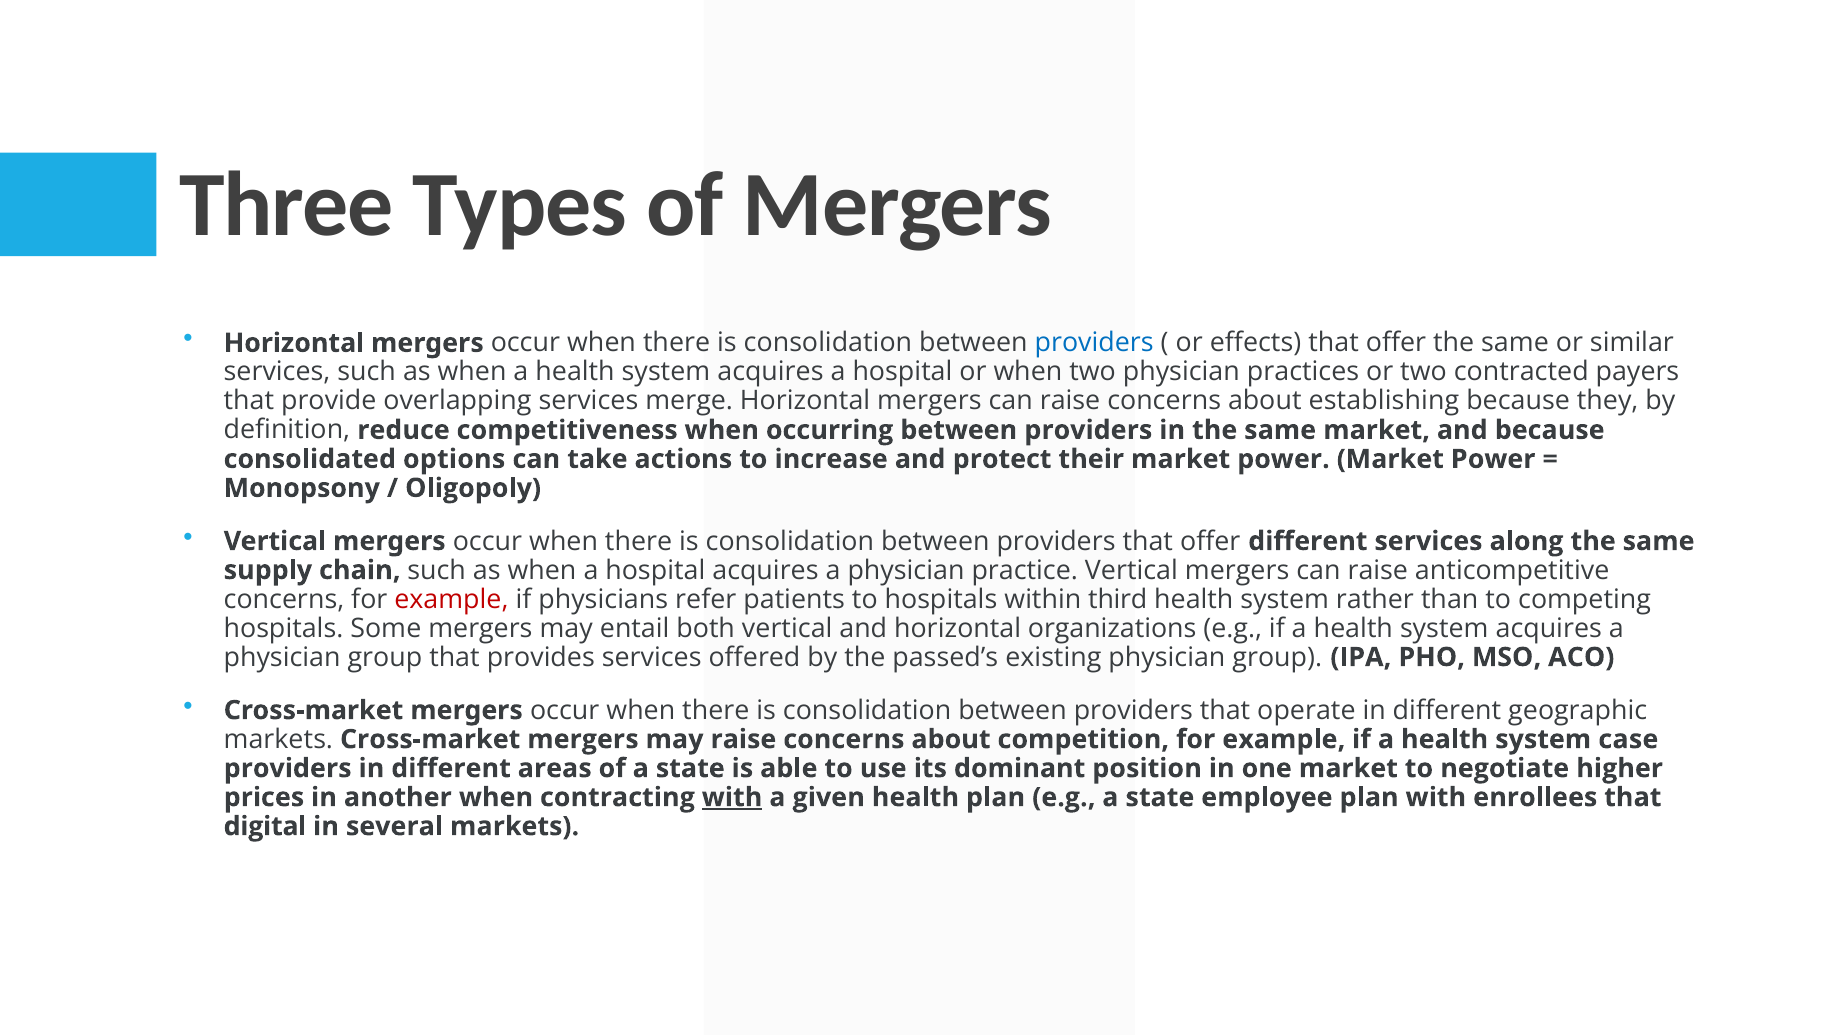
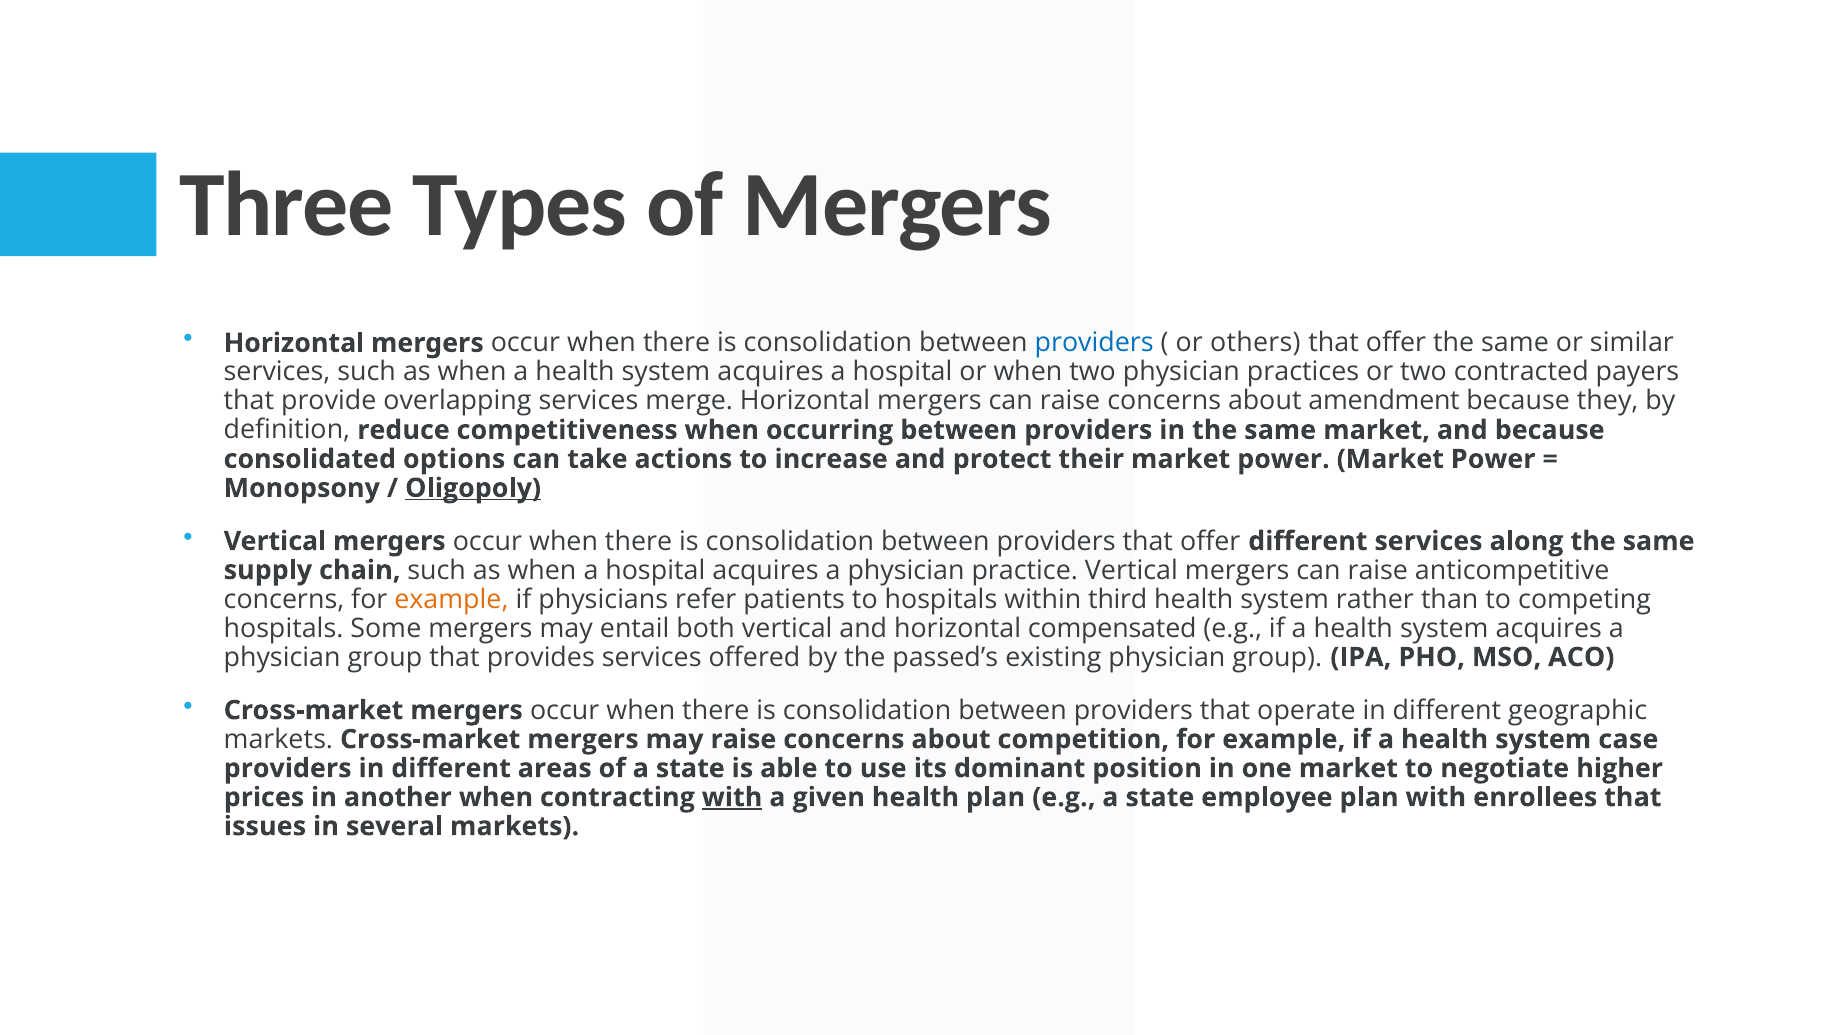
effects: effects -> others (1255, 343)
establishing: establishing -> amendment (1384, 401)
Oligopoly underline: none -> present (473, 488)
example colour: red -> orange (451, 599)
organizations: organizations -> compensated (1112, 628)
digital: digital -> issues (265, 826)
